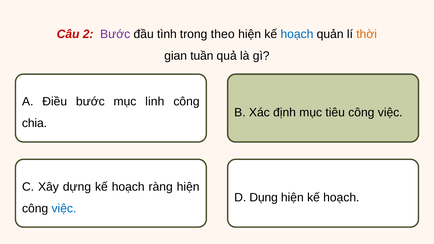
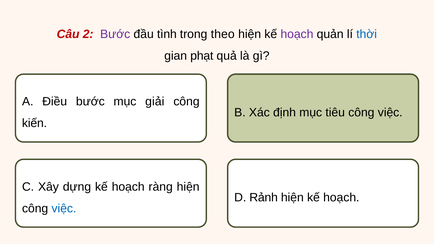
hoạch colour: blue -> purple (297, 34)
thời colour: orange -> blue (367, 34)
tuần: tuần -> phạt (202, 56)
linh: linh -> giải (155, 102)
chia: chia -> kiến (34, 123)
Dụng: Dụng -> Rảnh (264, 198)
